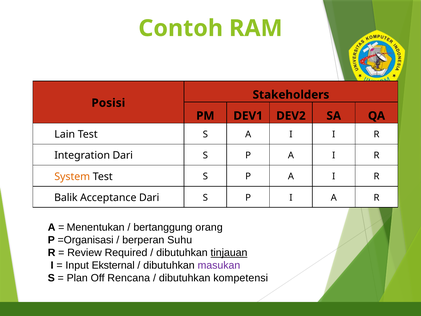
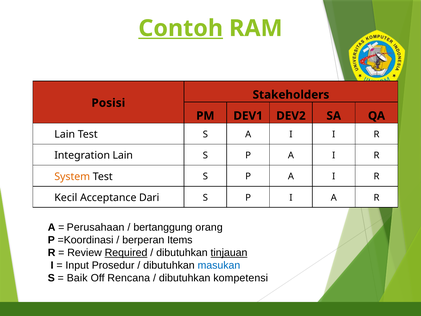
Contoh underline: none -> present (181, 28)
Integration Dari: Dari -> Lain (123, 155)
Balik: Balik -> Kecil (66, 197)
Menentukan: Menentukan -> Perusahaan (96, 227)
=Organisasi: =Organisasi -> =Koordinasi (86, 240)
Suhu: Suhu -> Items (180, 240)
Required underline: none -> present (126, 252)
Eksternal: Eksternal -> Prosedur (113, 265)
masukan colour: purple -> blue (219, 265)
Plan: Plan -> Baik (77, 278)
